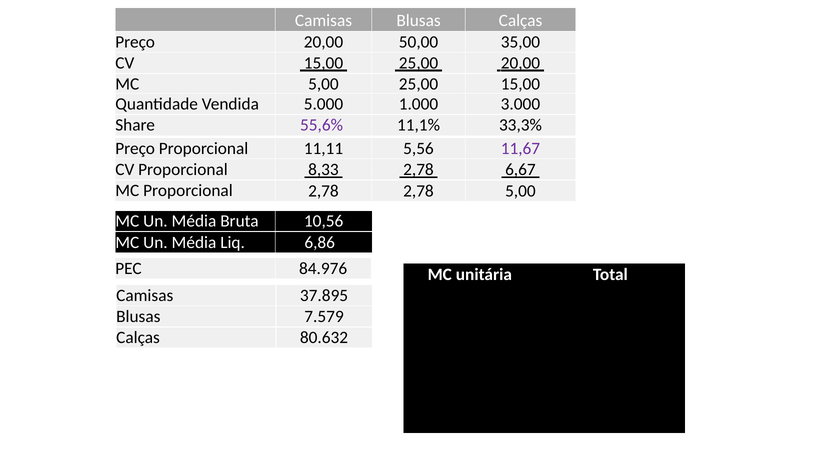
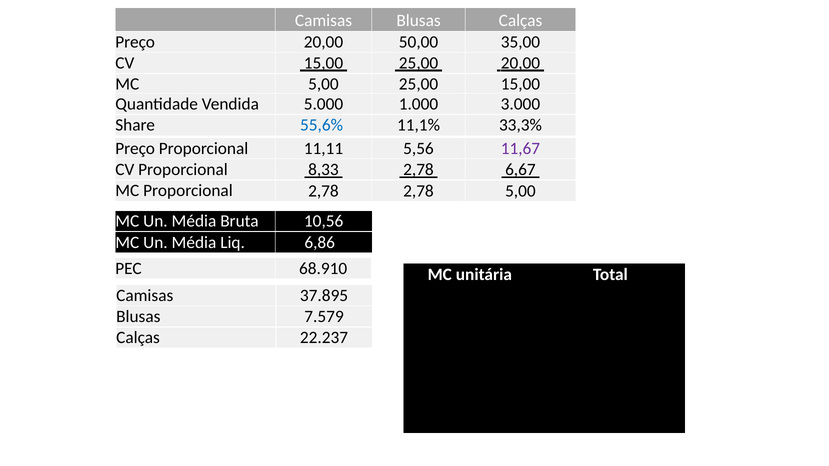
55,6% colour: purple -> blue (322, 125)
84.976: 84.976 -> 68.910 (323, 269)
80.632: 80.632 -> 22.237 (324, 338)
